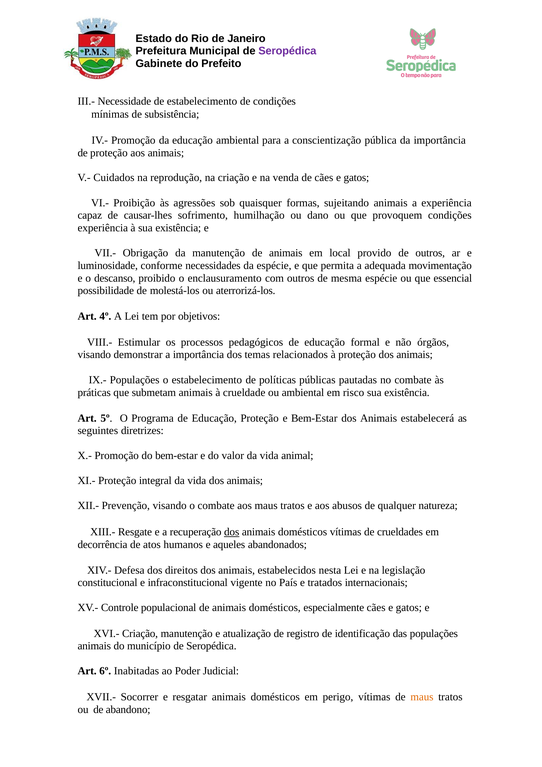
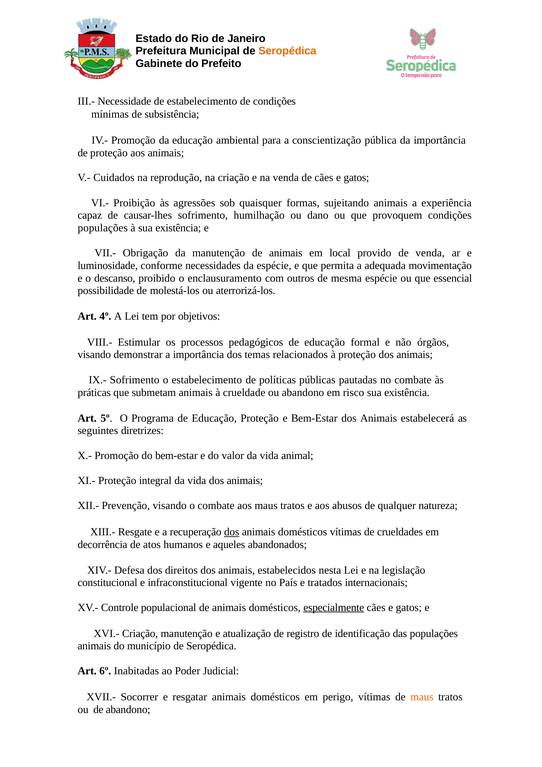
Seropédica colour: purple -> orange (287, 51)
experiência: experiência -> populações (103, 228)
de outros: outros -> venda (430, 253)
Populações: Populações -> Sofrimento (135, 380)
ou ambiental: ambiental -> abandono (303, 393)
especialmente underline: none -> present (334, 607)
